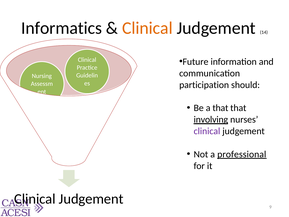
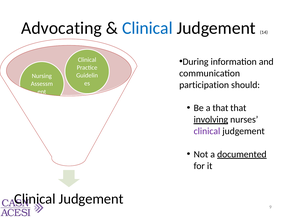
Informatics: Informatics -> Advocating (62, 28)
Clinical colour: orange -> blue (147, 28)
Future: Future -> During (196, 62)
professional: professional -> documented (242, 154)
